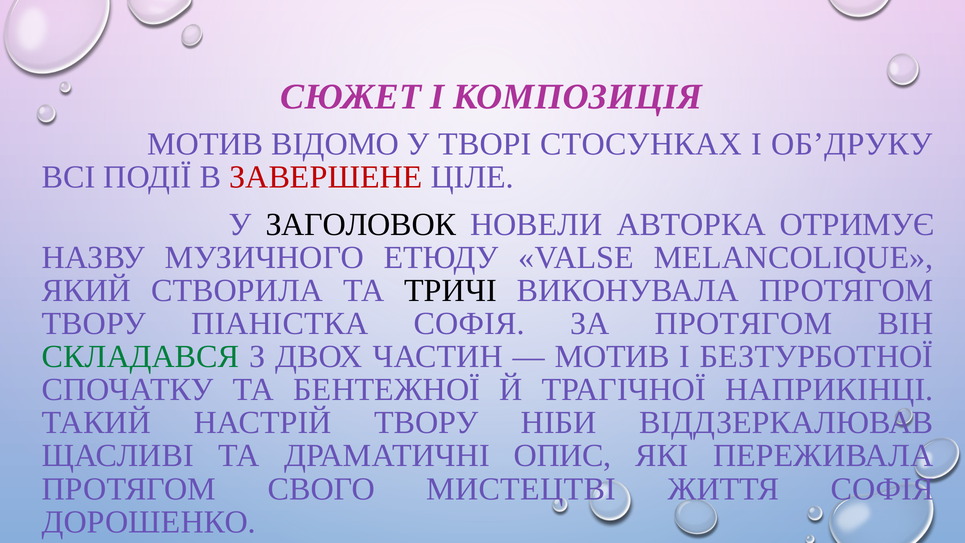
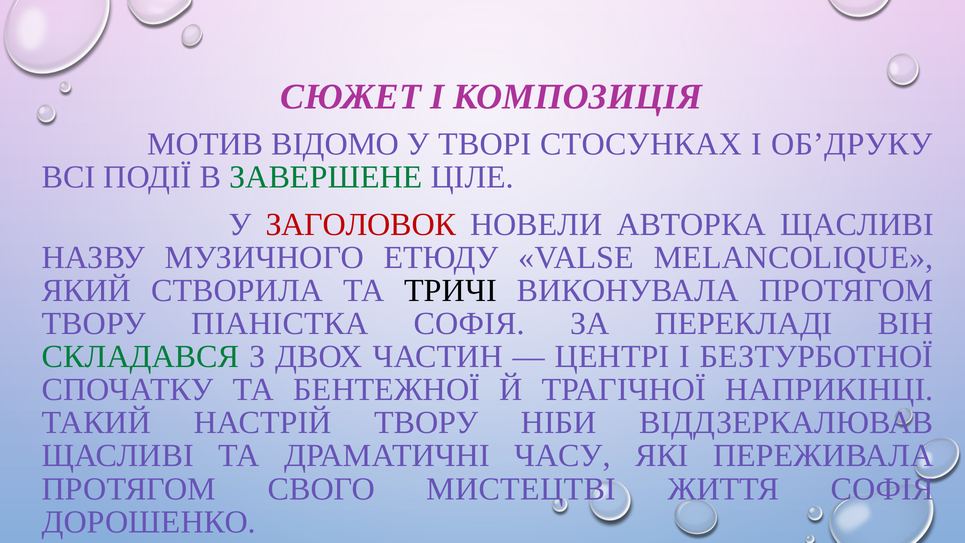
ЗАВЕРШЕНЕ colour: red -> green (326, 177)
ЗАГОЛОВОК colour: black -> red (361, 225)
АВТОРКА ОТРИМУЄ: ОТРИМУЄ -> ЩАСЛИВІ (857, 225)
ЗА ПРОТЯГОМ: ПРОТЯГОМ -> ПЕРЕКЛАДІ (744, 324)
МОТИВ: МОТИВ -> ЦЕНТРІ (612, 357)
ОПИС: ОПИС -> ЧАСУ (562, 456)
